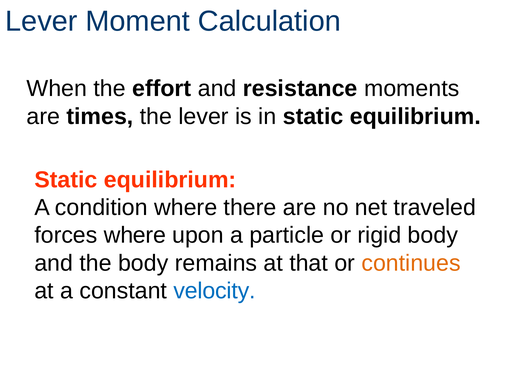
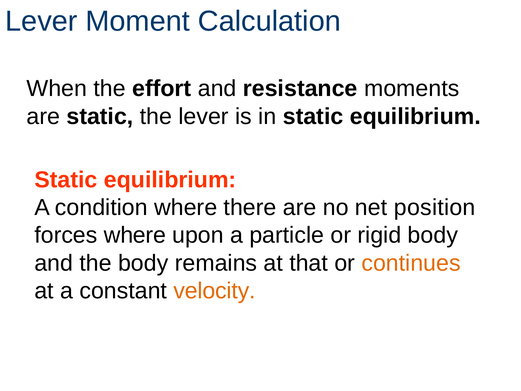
are times: times -> static (100, 116)
traveled: traveled -> position (435, 207)
velocity colour: blue -> orange (215, 291)
